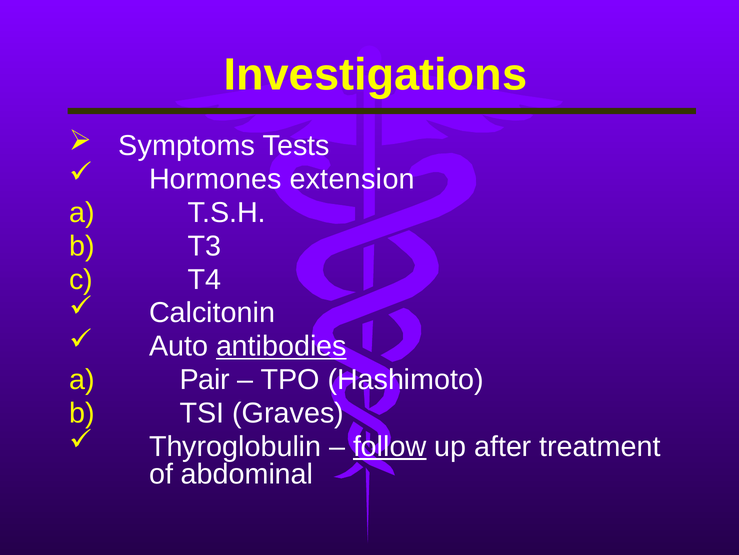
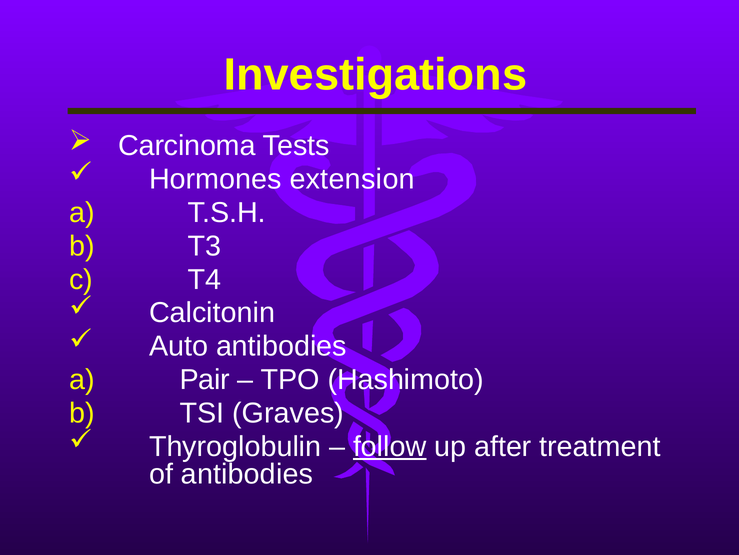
Symptoms: Symptoms -> Carcinoma (187, 146)
antibodies underline: present -> none (281, 346)
of abdominal: abdominal -> antibodies (247, 474)
